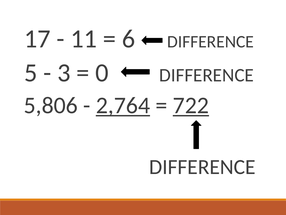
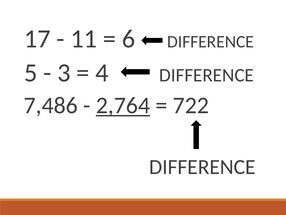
0: 0 -> 4 (102, 73)
5,806: 5,806 -> 7,486 (51, 105)
722 underline: present -> none (191, 105)
